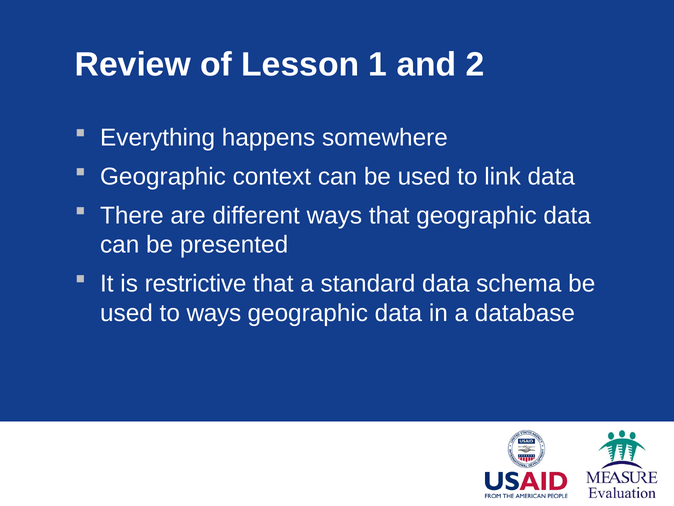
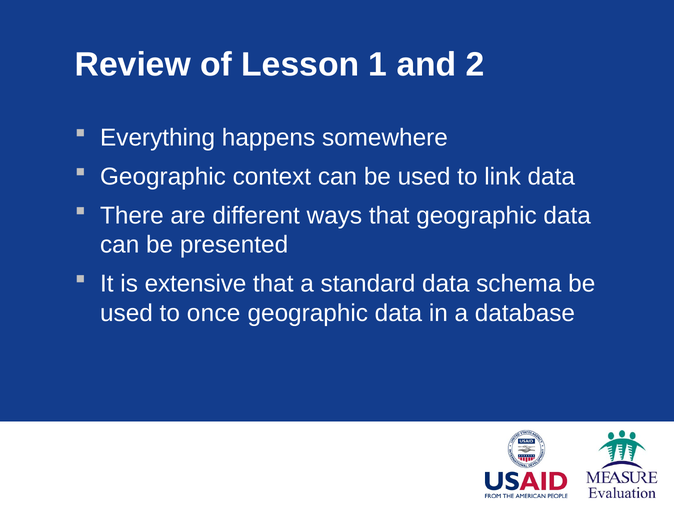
restrictive: restrictive -> extensive (196, 284)
to ways: ways -> once (214, 313)
